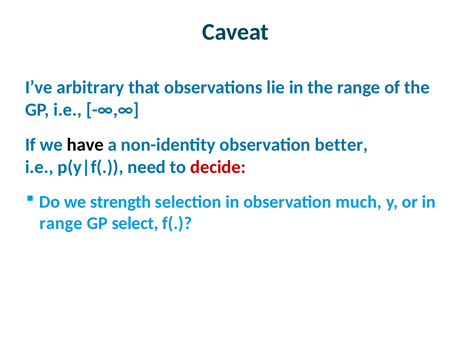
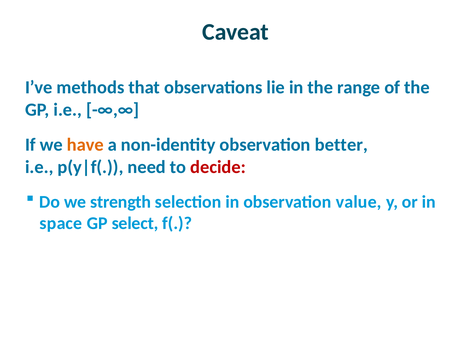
arbitrary: arbitrary -> methods (90, 88)
have colour: black -> orange (85, 145)
much: much -> value (359, 202)
range: range -> space (61, 223)
